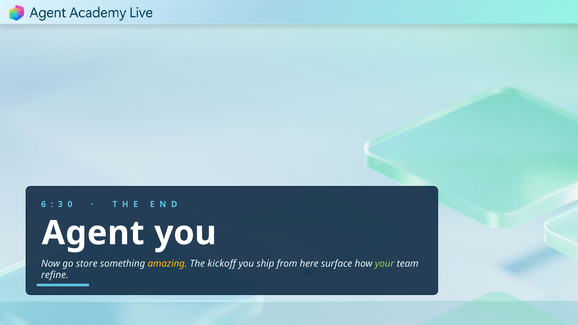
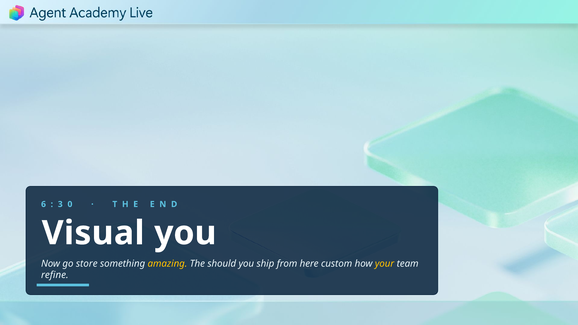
Agent: Agent -> Visual (93, 233)
kickoff: kickoff -> should (222, 264)
surface: surface -> custom (337, 264)
your colour: light green -> yellow (385, 264)
